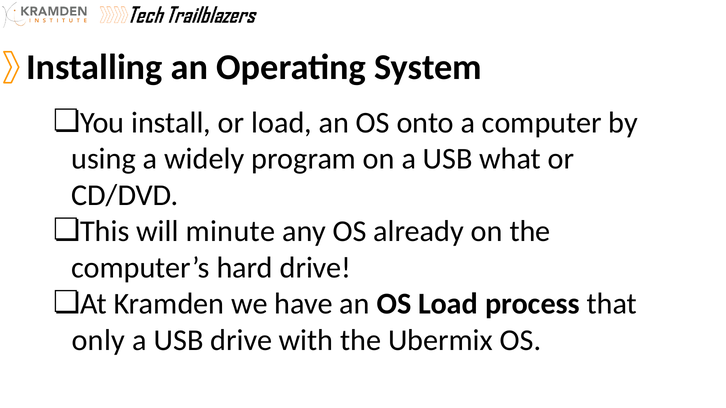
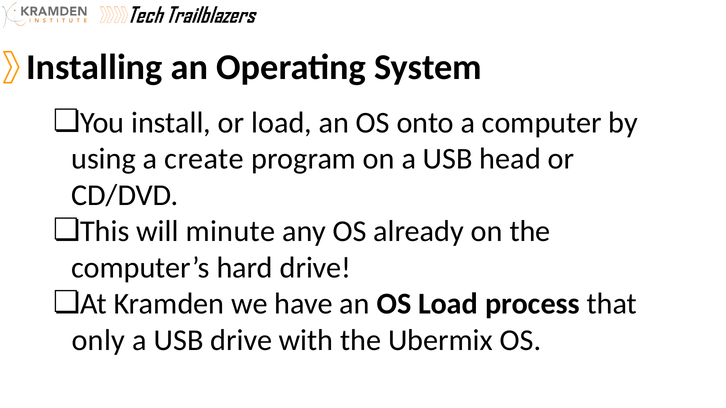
widely: widely -> create (204, 159)
what: what -> head (510, 159)
